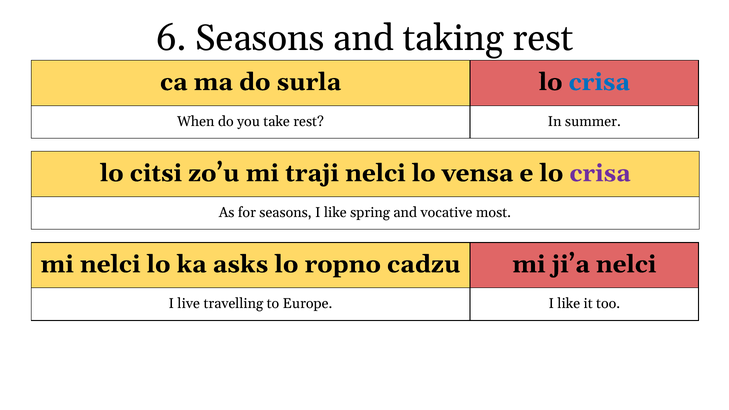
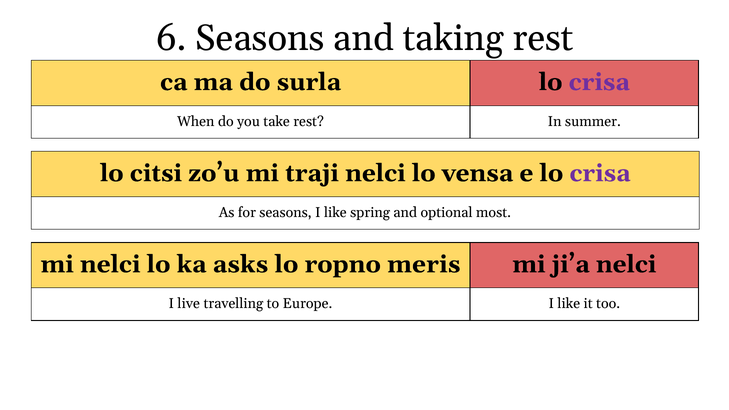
crisa colour: blue -> purple (599, 82)
vocative: vocative -> optional (447, 213)
cadzu: cadzu -> meris (424, 264)
